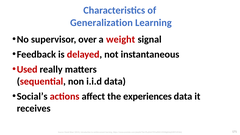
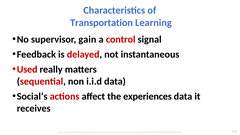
Generalization: Generalization -> Transportation (102, 23)
over: over -> gain (87, 39)
weight: weight -> control (121, 39)
